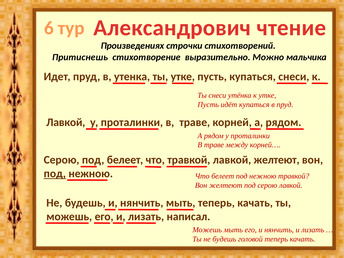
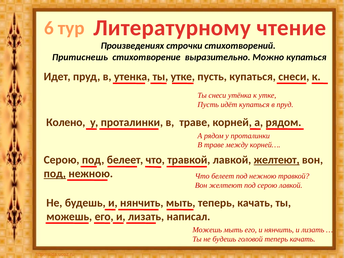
Александрович: Александрович -> Литературному (172, 28)
Можно мальчика: мальчика -> купаться (306, 57)
Лавкой: Лавкой -> Колено (66, 122)
желтеют underline: none -> present (277, 160)
